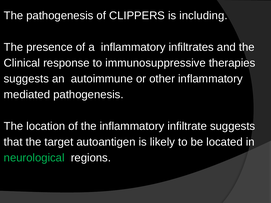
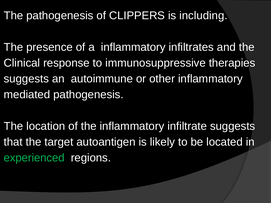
neurological: neurological -> experienced (34, 158)
